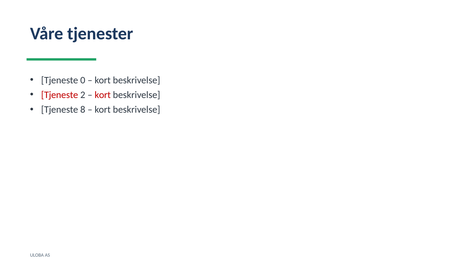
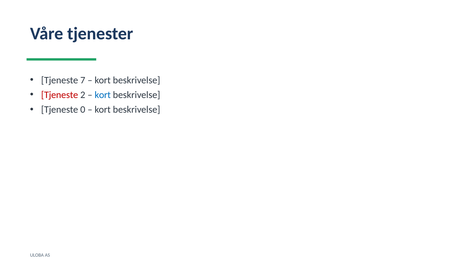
0: 0 -> 7 (83, 80)
kort colour: red -> blue (103, 95)
8: 8 -> 0 (83, 109)
